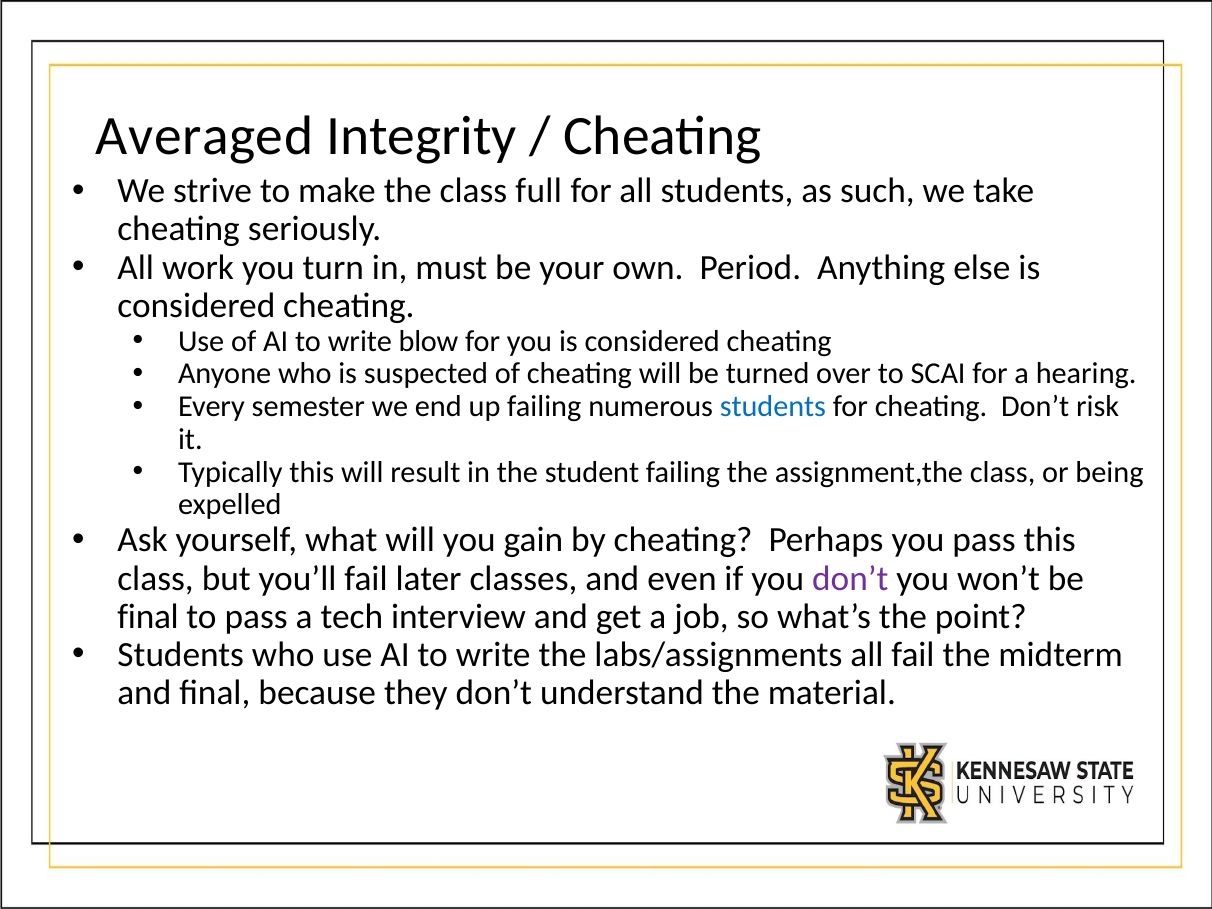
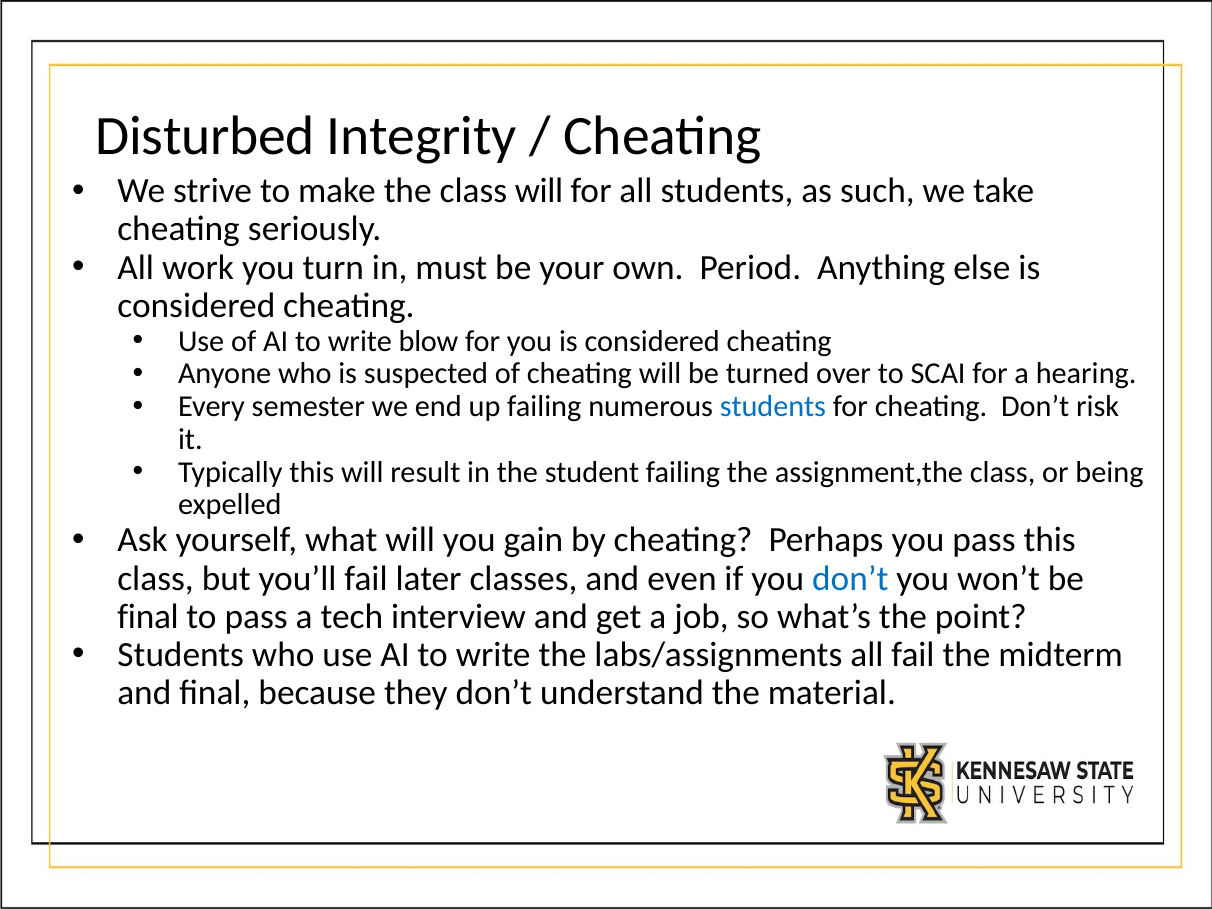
Averaged: Averaged -> Disturbed (205, 136)
class full: full -> will (539, 191)
don’t colour: purple -> blue (850, 578)
